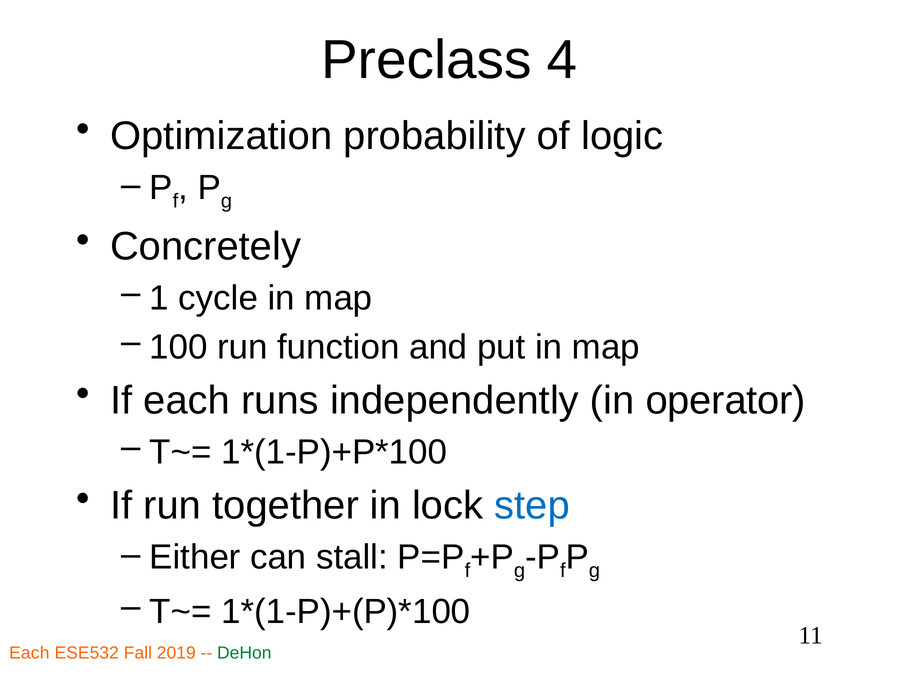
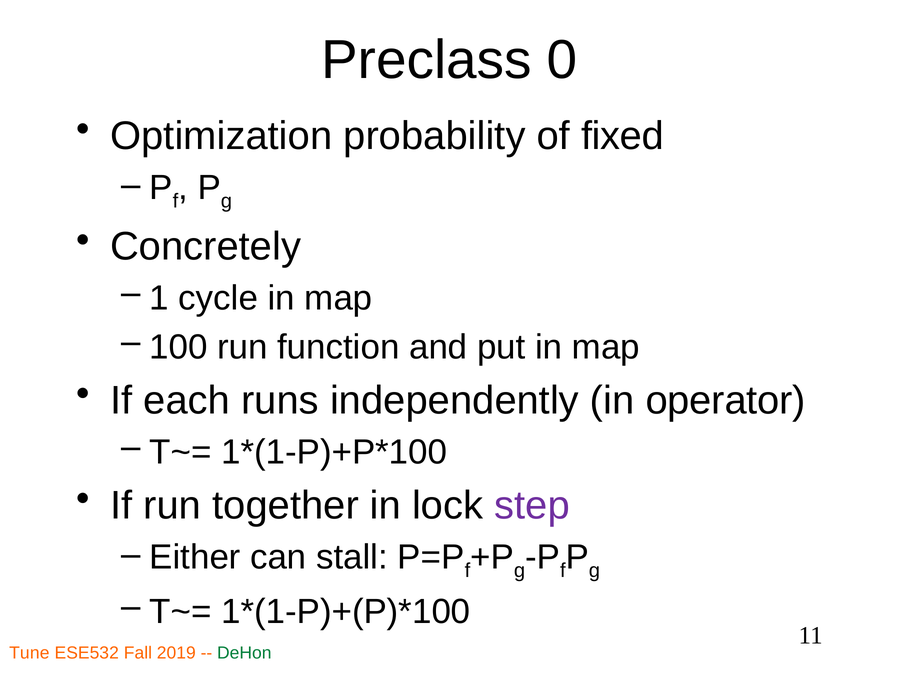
4: 4 -> 0 (562, 60)
logic: logic -> fixed (622, 136)
step colour: blue -> purple (532, 506)
Each: Each -> Tune (29, 653)
